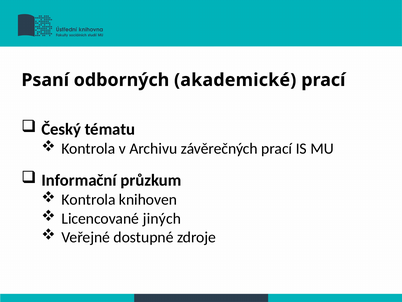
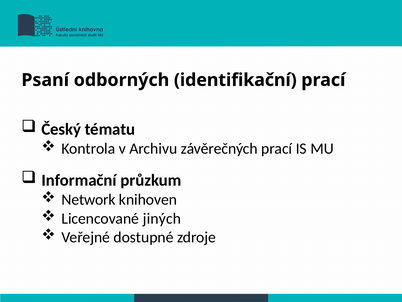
akademické: akademické -> identifikační (235, 80)
Kontrola: Kontrola -> Network (89, 199)
